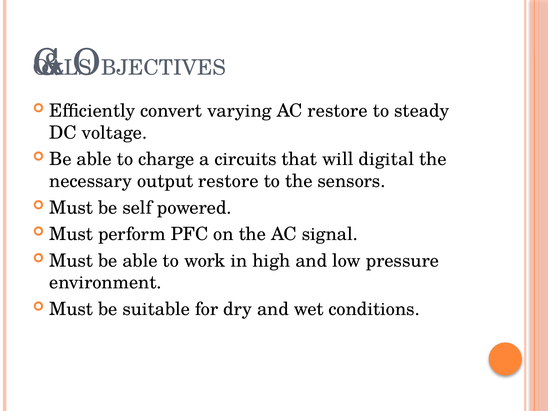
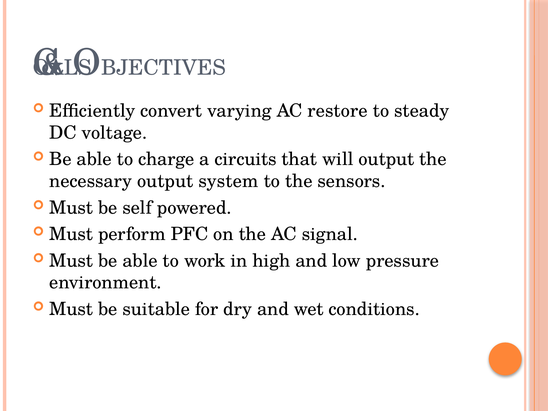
will digital: digital -> output (386, 159)
output restore: restore -> system (228, 181)
